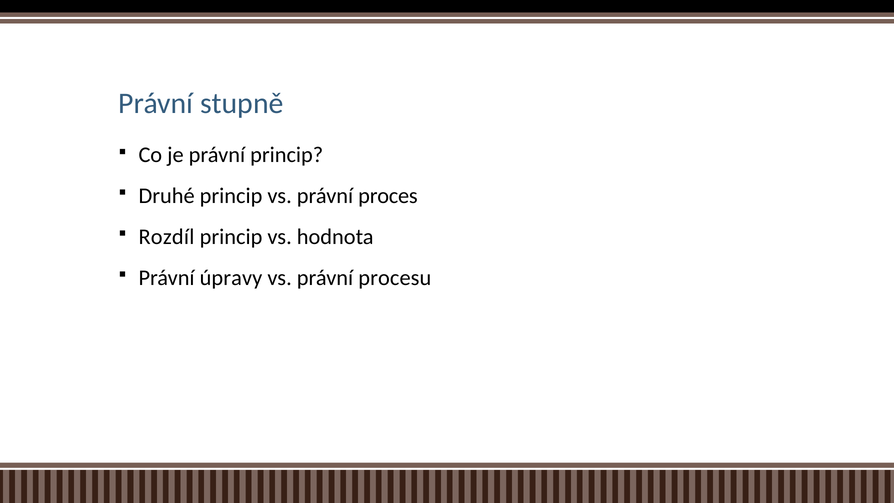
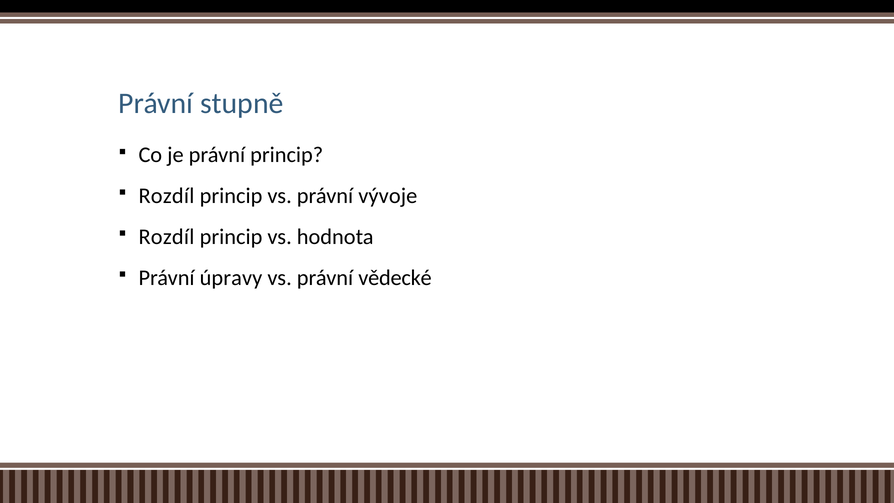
Druhé: Druhé -> Rozdíl (166, 196)
proces: proces -> vývoje (388, 196)
procesu: procesu -> vědecké (395, 278)
